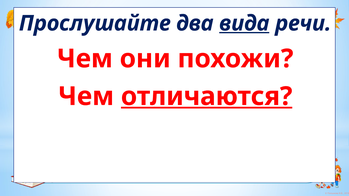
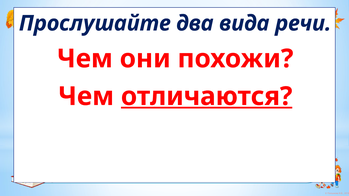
вида underline: present -> none (244, 23)
